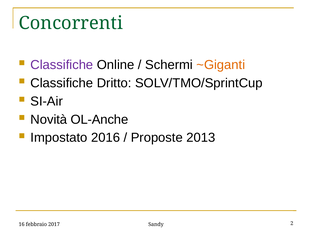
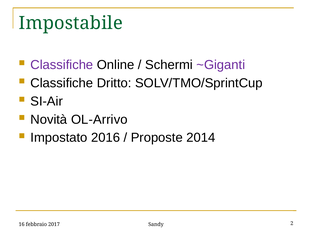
Concorrenti: Concorrenti -> Impostabile (71, 23)
~Giganti colour: orange -> purple (221, 65)
OL-Anche: OL-Anche -> OL-Arrivo (99, 119)
2013: 2013 -> 2014 (201, 138)
